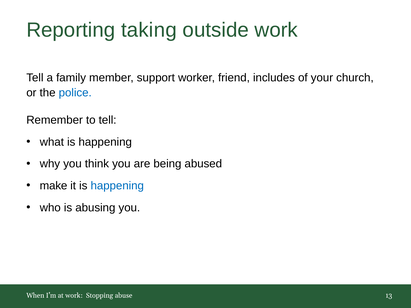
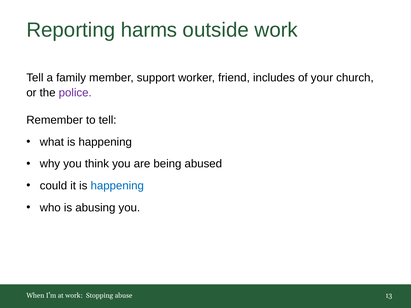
taking: taking -> harms (149, 30)
police colour: blue -> purple (75, 93)
make: make -> could (53, 186)
